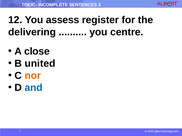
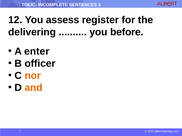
centre: centre -> before (127, 32)
close: close -> enter (37, 52)
united: united -> officer (40, 64)
and colour: blue -> orange (34, 88)
